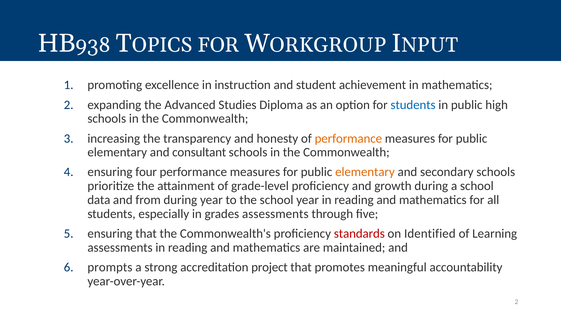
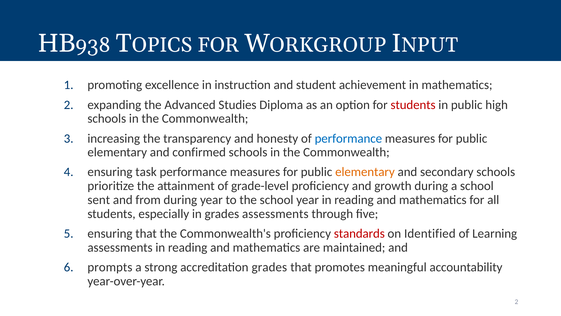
students colour: blue -> red (413, 105)
performance colour: orange -> blue (348, 138)
consultant: consultant -> confirmed (199, 152)
four: four -> task (146, 172)
data: data -> sent (99, 200)
accreditation project: project -> grades (269, 267)
